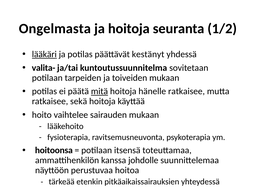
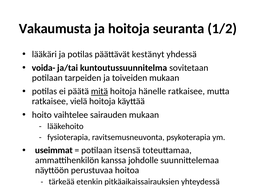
Ongelmasta: Ongelmasta -> Vakaumusta (55, 29)
lääkäri underline: present -> none (44, 54)
valita-: valita- -> voida- (44, 68)
sekä: sekä -> vielä (79, 101)
hoitoonsa: hoitoonsa -> useimmat (54, 150)
